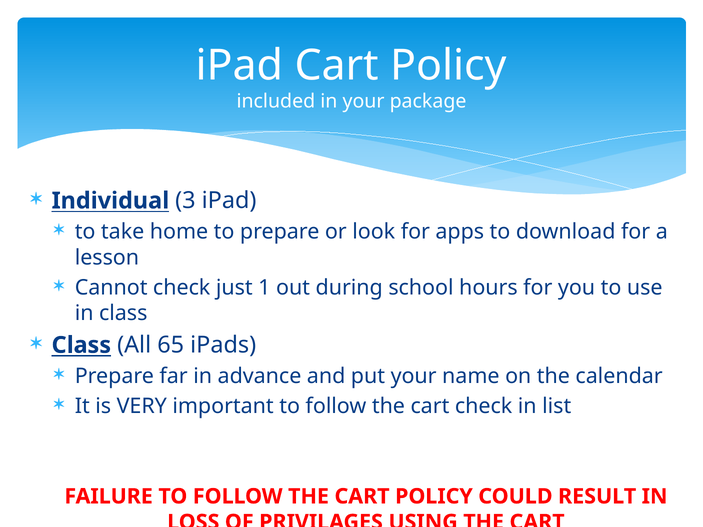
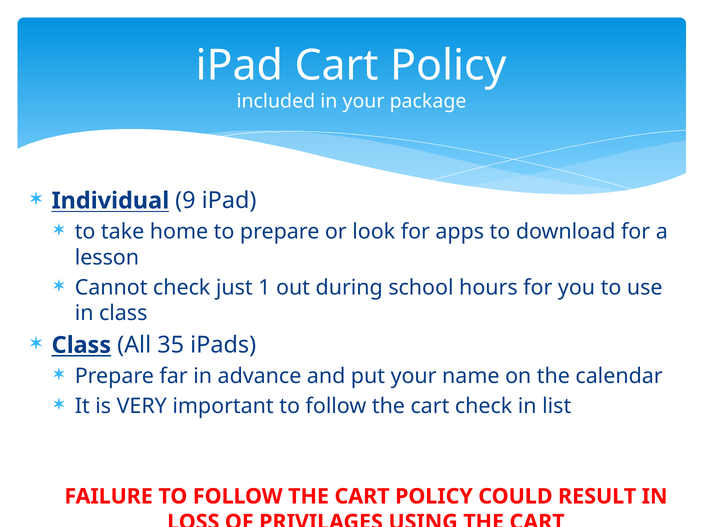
3: 3 -> 9 (185, 201)
65: 65 -> 35 (171, 345)
